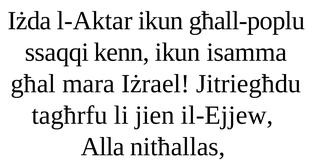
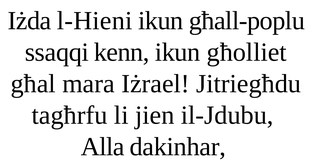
l-Aktar: l-Aktar -> l-Hieni (95, 21)
isamma: isamma -> għolliet (247, 52)
il-Ejjew: il-Ejjew -> il-Jdubu (227, 115)
nitħallas: nitħallas -> dakinhar (178, 147)
